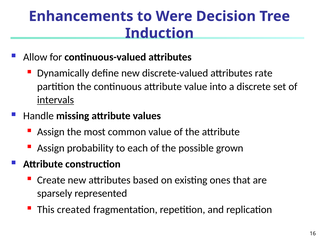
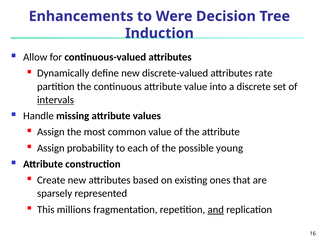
grown: grown -> young (230, 148)
created: created -> millions (74, 210)
and underline: none -> present (216, 210)
